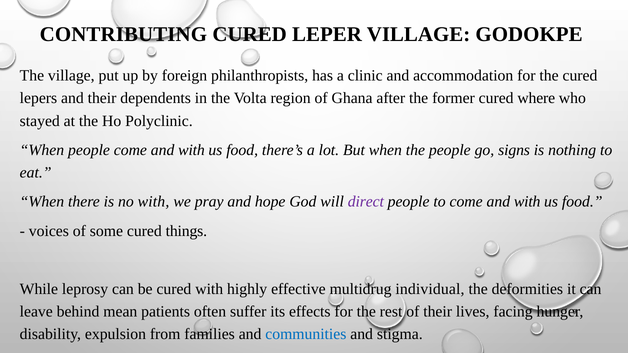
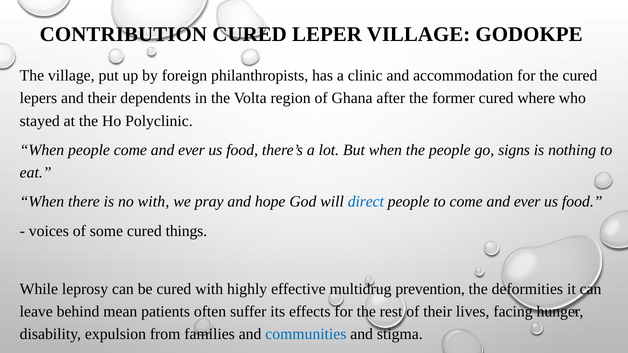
CONTRIBUTING: CONTRIBUTING -> CONTRIBUTION (123, 35)
people come and with: with -> ever (191, 150)
direct colour: purple -> blue (366, 202)
to come and with: with -> ever (527, 202)
individual: individual -> prevention (430, 289)
